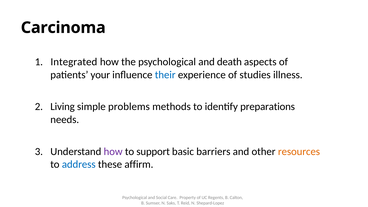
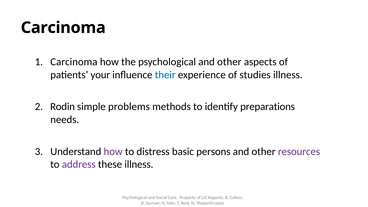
Integrated: Integrated -> Carcinoma (74, 62)
psychological and death: death -> other (229, 62)
Living: Living -> Rodin (63, 107)
support: support -> distress (153, 151)
barriers: barriers -> persons (213, 151)
resources colour: orange -> purple (299, 151)
address colour: blue -> purple (79, 164)
these affirm: affirm -> illness (139, 164)
